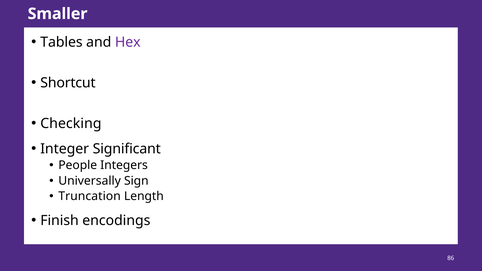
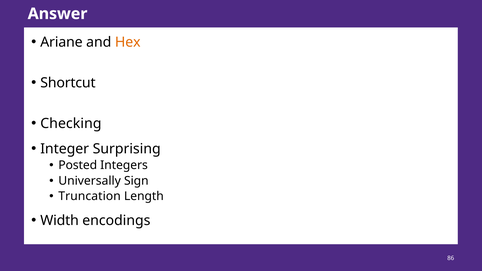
Smaller: Smaller -> Answer (58, 14)
Tables: Tables -> Ariane (61, 42)
Hex colour: purple -> orange (128, 42)
Significant: Significant -> Surprising (127, 149)
People: People -> Posted (78, 165)
Finish: Finish -> Width (60, 221)
